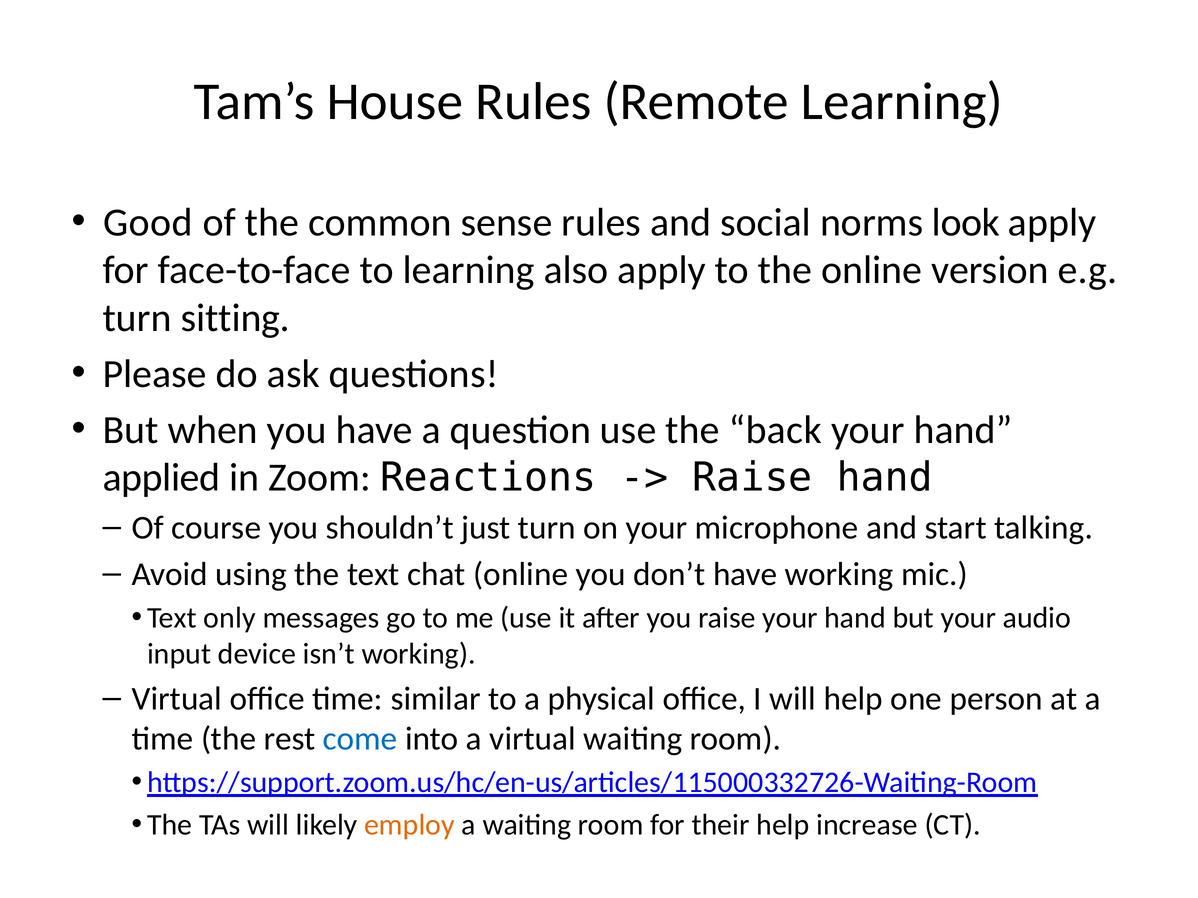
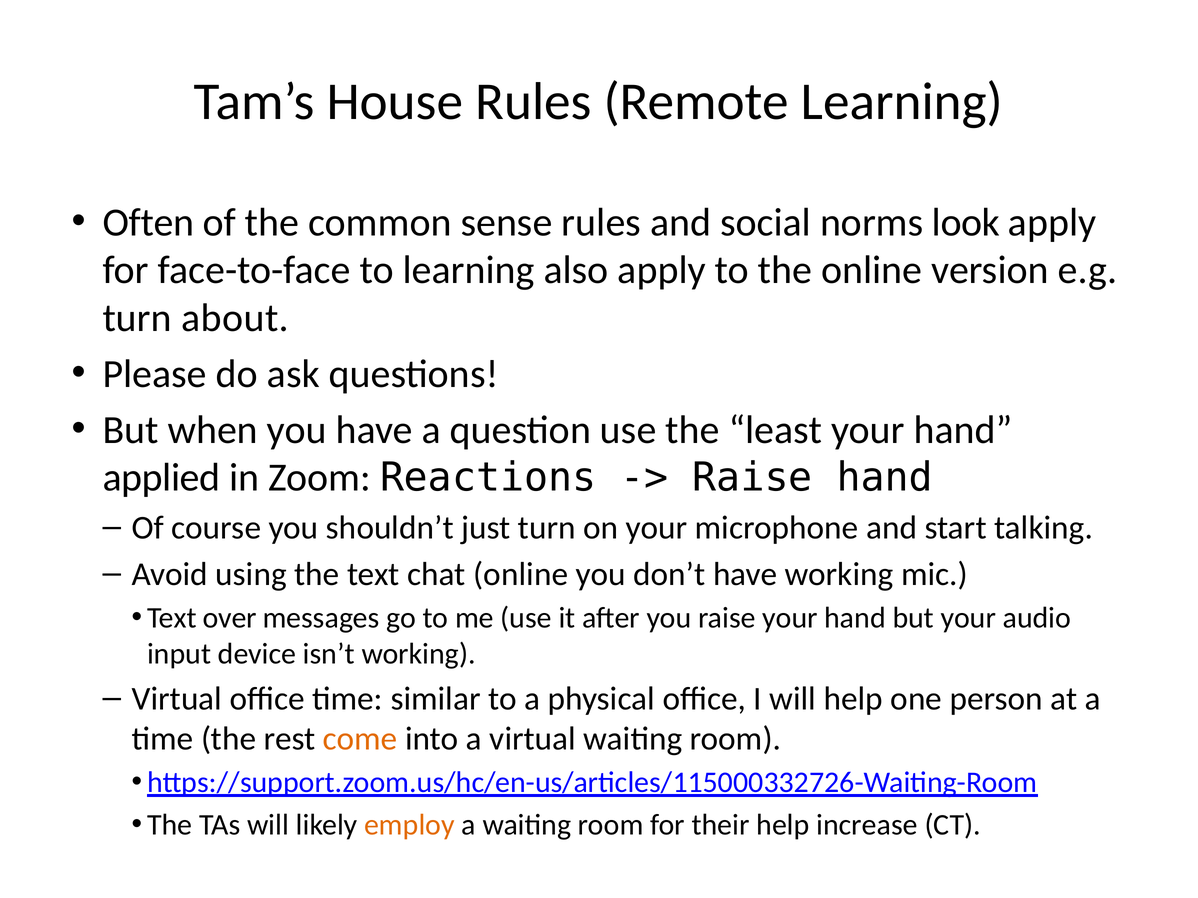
Good: Good -> Often (148, 222)
sitting: sitting -> about (235, 318)
back: back -> least (775, 430)
only: only -> over (230, 618)
come colour: blue -> orange (360, 739)
